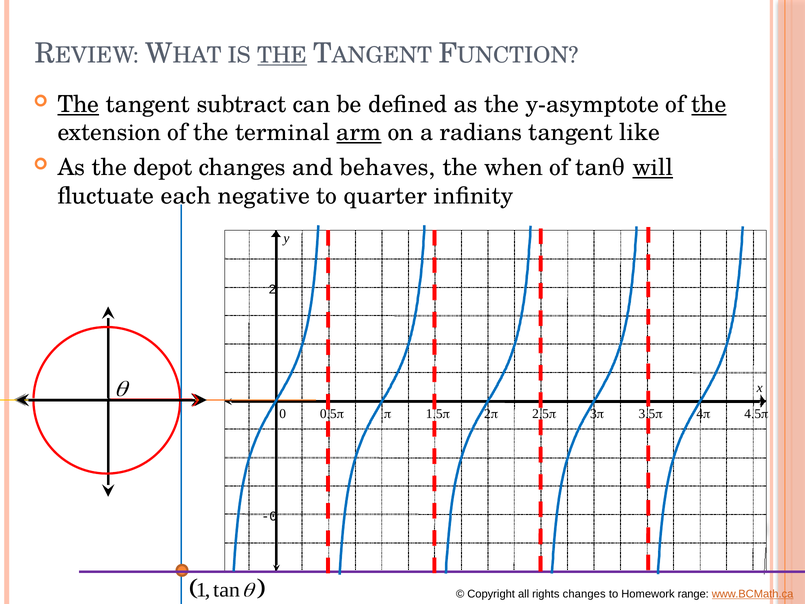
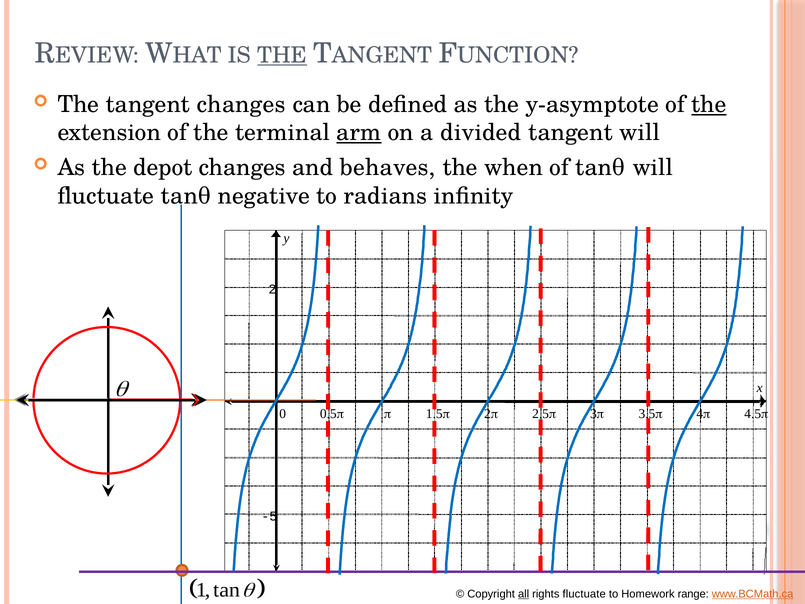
The underline: present -> none (78, 104)
tangent subtract: subtract -> changes (241, 104)
radians: radians -> divided (481, 133)
tangent like: like -> will (640, 133)
will underline: present -> none (653, 168)
fluctuate each: each -> tanθ (186, 196)
quarter: quarter -> radians (385, 196)
-0: -0 -> -5 (269, 516)
all underline: none -> present (524, 594)
rights changes: changes -> fluctuate (584, 594)
